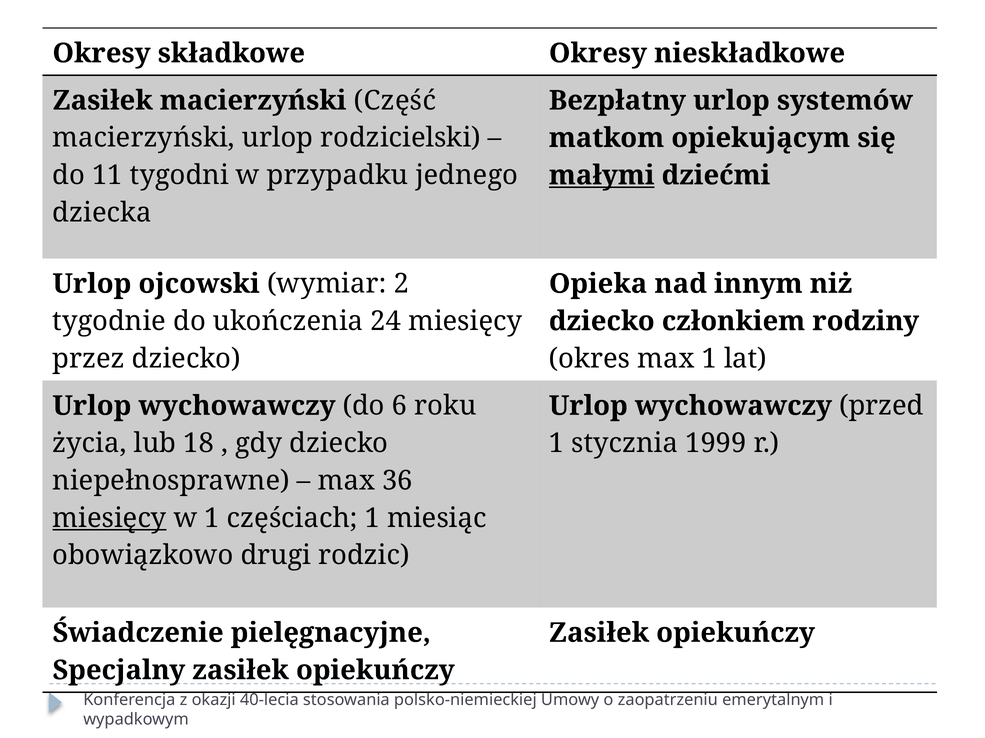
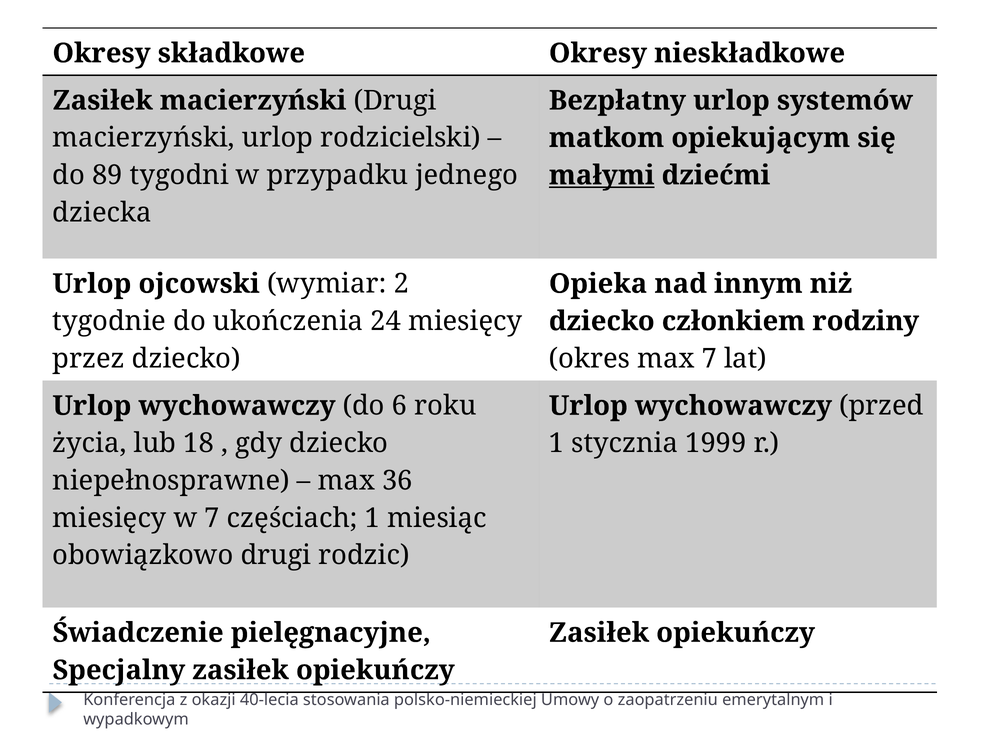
macierzyński Część: Część -> Drugi (395, 101)
11: 11 -> 89 (107, 176)
max 1: 1 -> 7 (709, 359)
miesięcy underline: present -> none (109, 519)
w 1: 1 -> 7 (212, 519)
